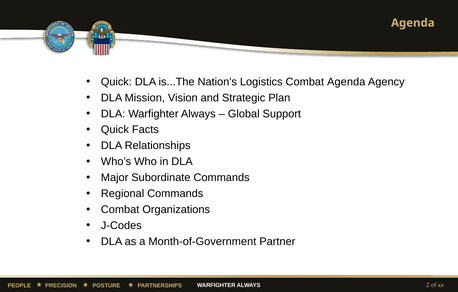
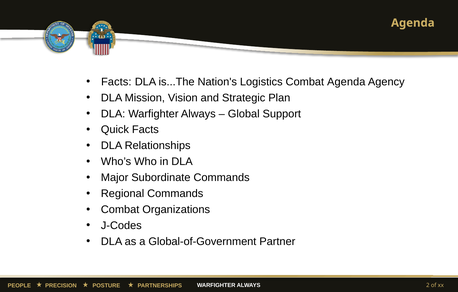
Quick: Quick -> Facts (116, 82)
Month-of-Government: Month-of-Government -> Global-of-Government (202, 242)
